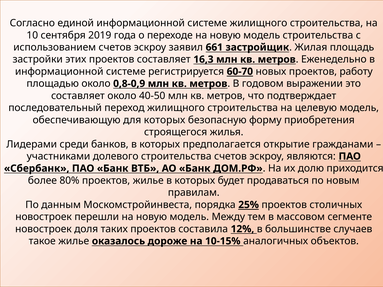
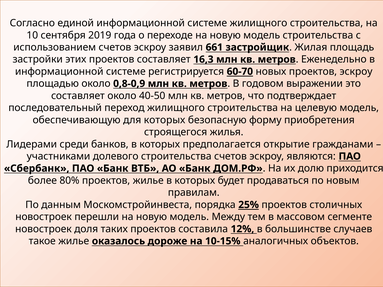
проектов работу: работу -> эскроу (356, 72)
